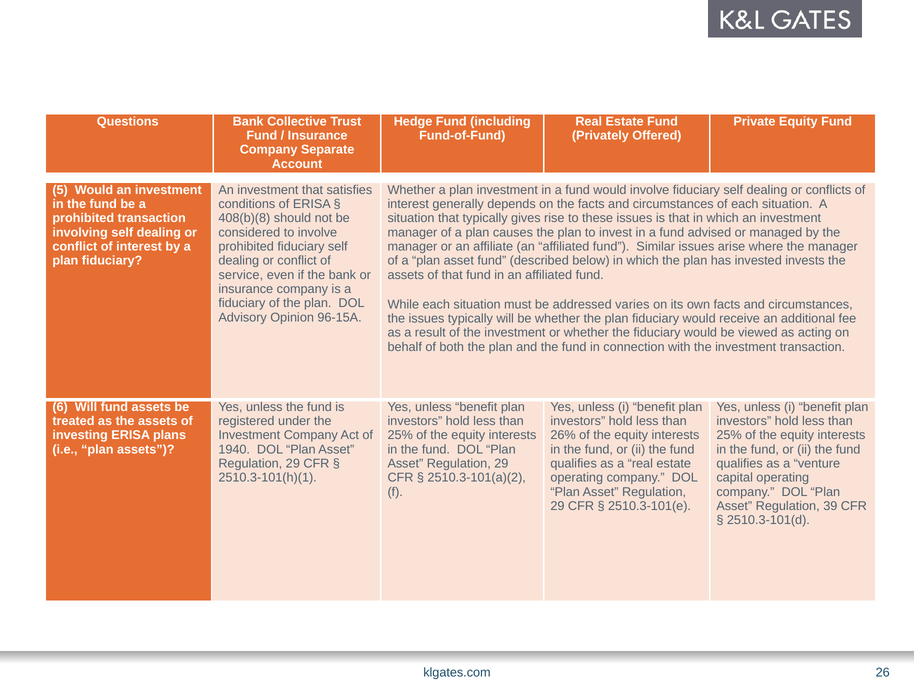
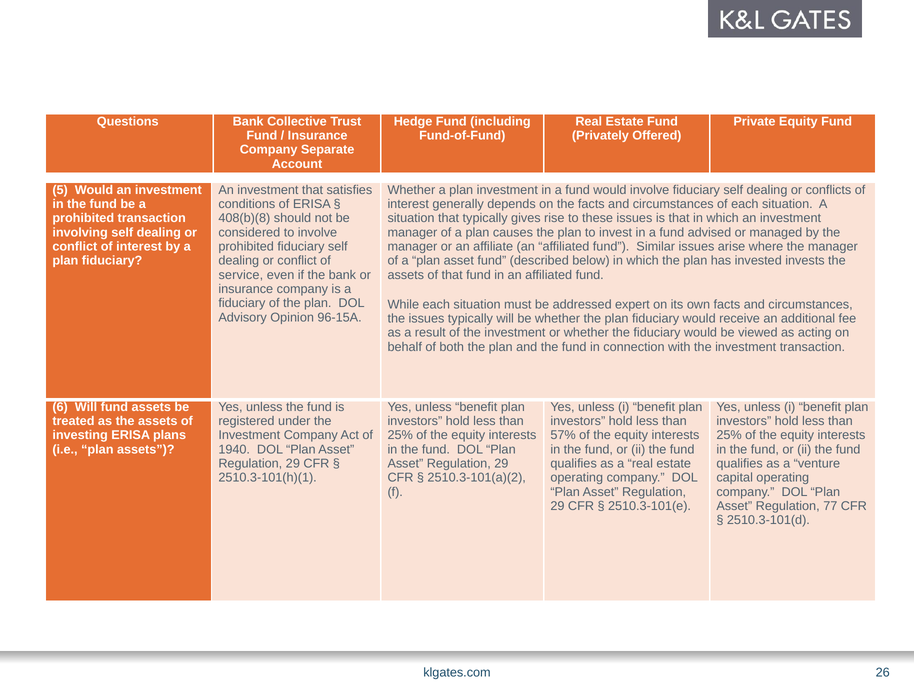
varies: varies -> expert (632, 305)
26%: 26% -> 57% (563, 436)
39: 39 -> 77 (830, 506)
